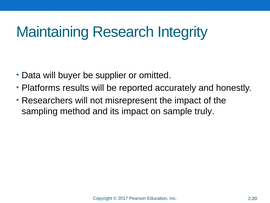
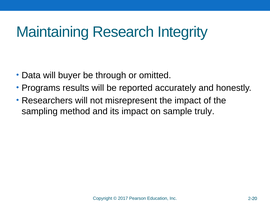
supplier: supplier -> through (111, 75)
Platforms: Platforms -> Programs (41, 88)
